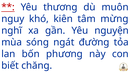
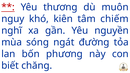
mừng: mừng -> chiếm (114, 19)
nguyện: nguyện -> nguyền (112, 31)
